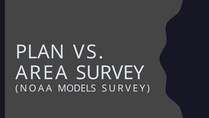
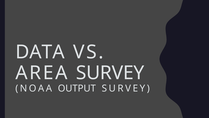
PLAN: PLAN -> DATA (40, 52)
MODELS: MODELS -> OUTPUT (77, 88)
